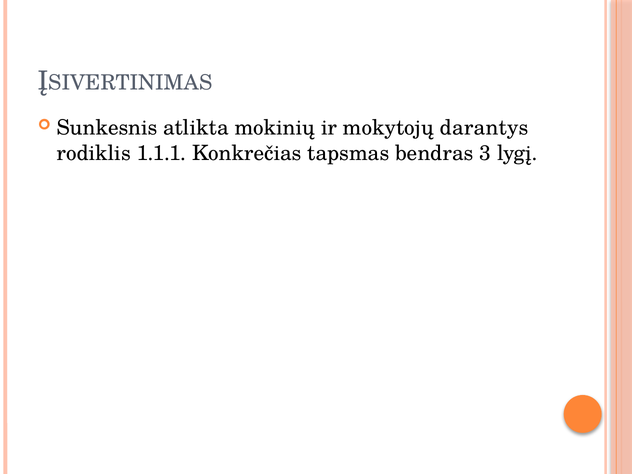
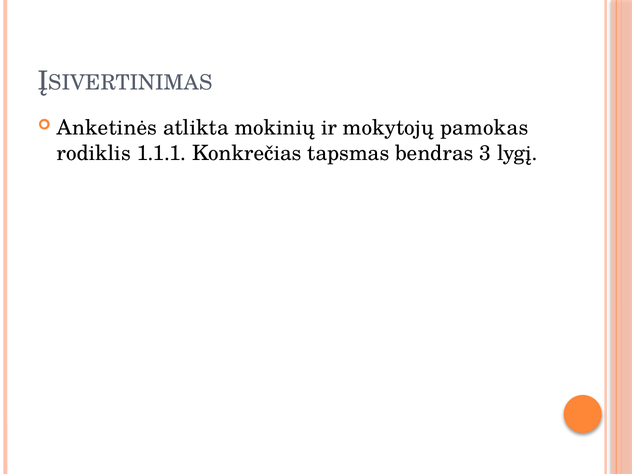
Sunkesnis: Sunkesnis -> Anketinės (107, 128)
darantys: darantys -> pamokas (484, 128)
